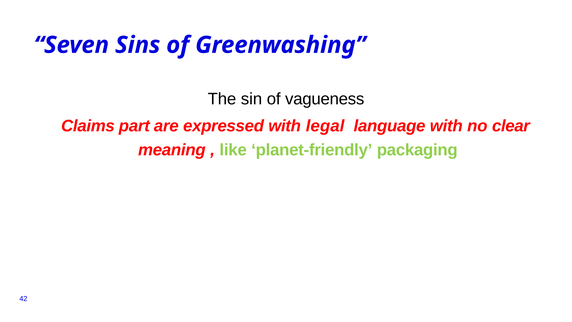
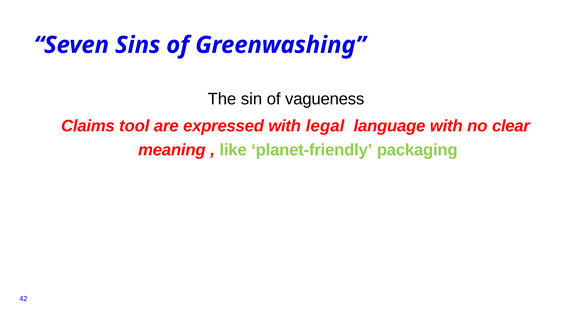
part: part -> tool (134, 126)
